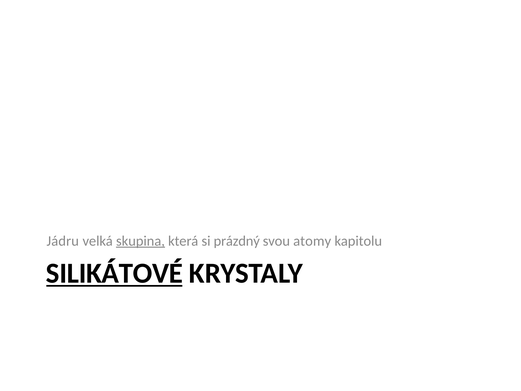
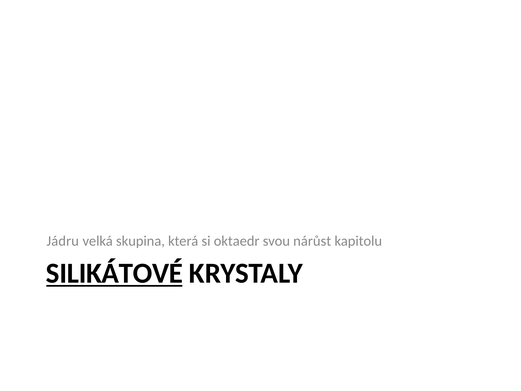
skupina underline: present -> none (140, 241)
prázdný: prázdný -> oktaedr (237, 241)
atomy: atomy -> nárůst (312, 241)
